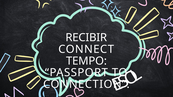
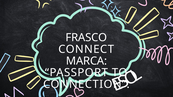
RECIBIR: RECIBIR -> FRASCO (86, 38)
TEMPO: TEMPO -> MARCA (87, 61)
